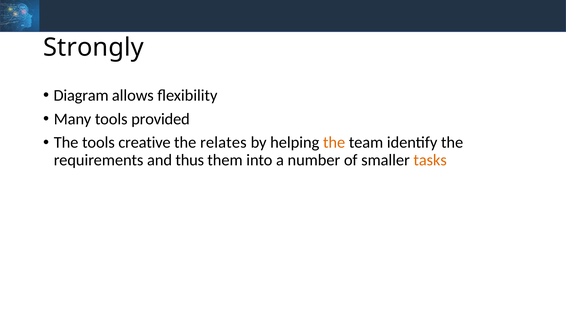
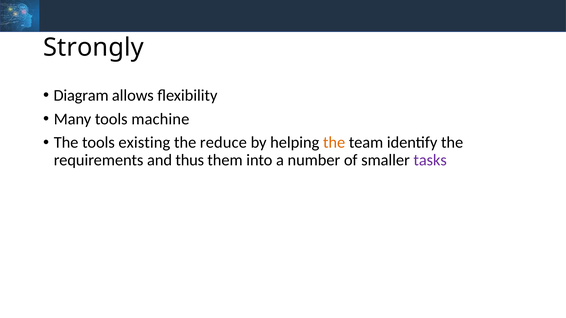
provided: provided -> machine (160, 119)
creative: creative -> existing (144, 143)
relates: relates -> reduce (223, 143)
tasks colour: orange -> purple (430, 160)
